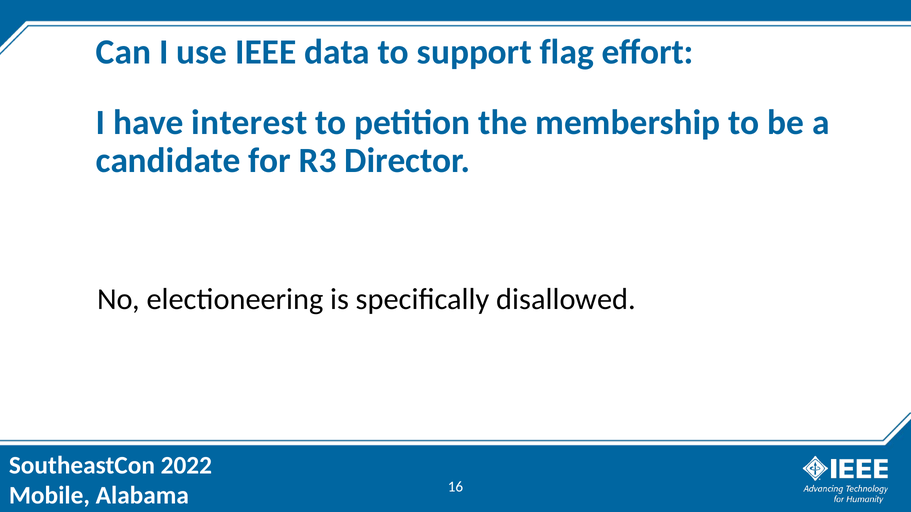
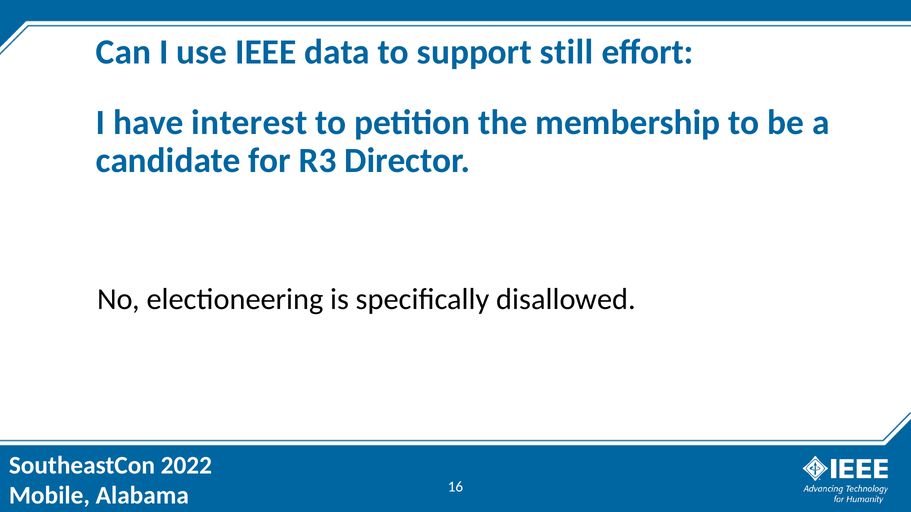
flag: flag -> still (567, 52)
